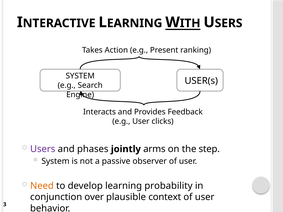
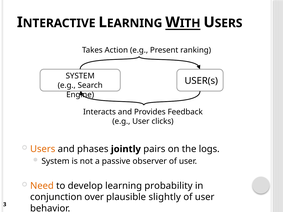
Users colour: purple -> orange (43, 149)
arms: arms -> pairs (154, 149)
step: step -> logs (209, 149)
context: context -> slightly (165, 197)
